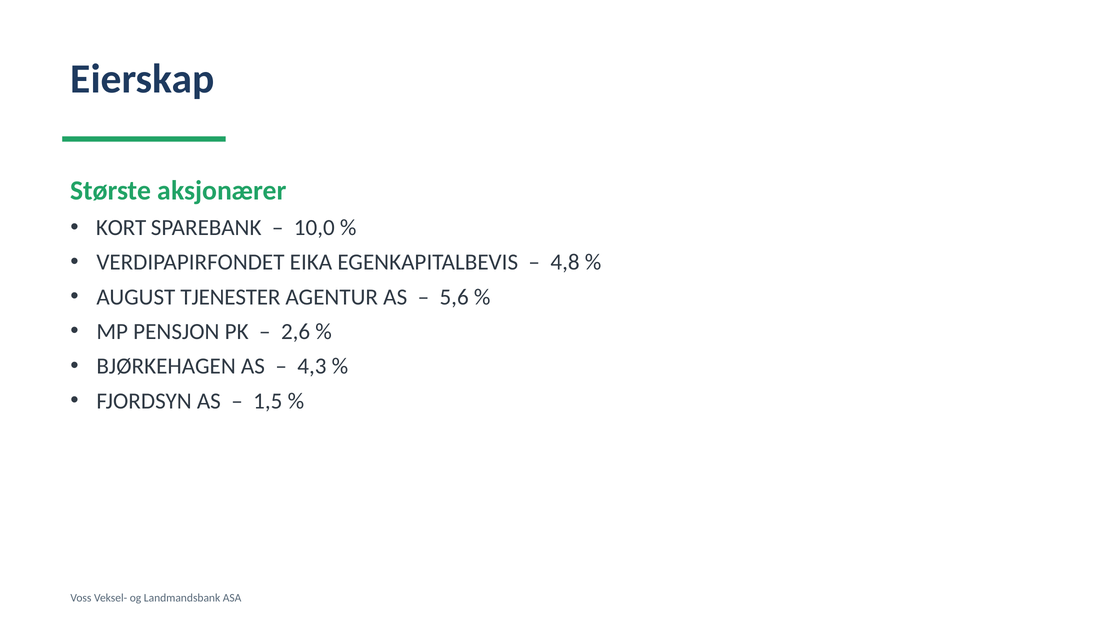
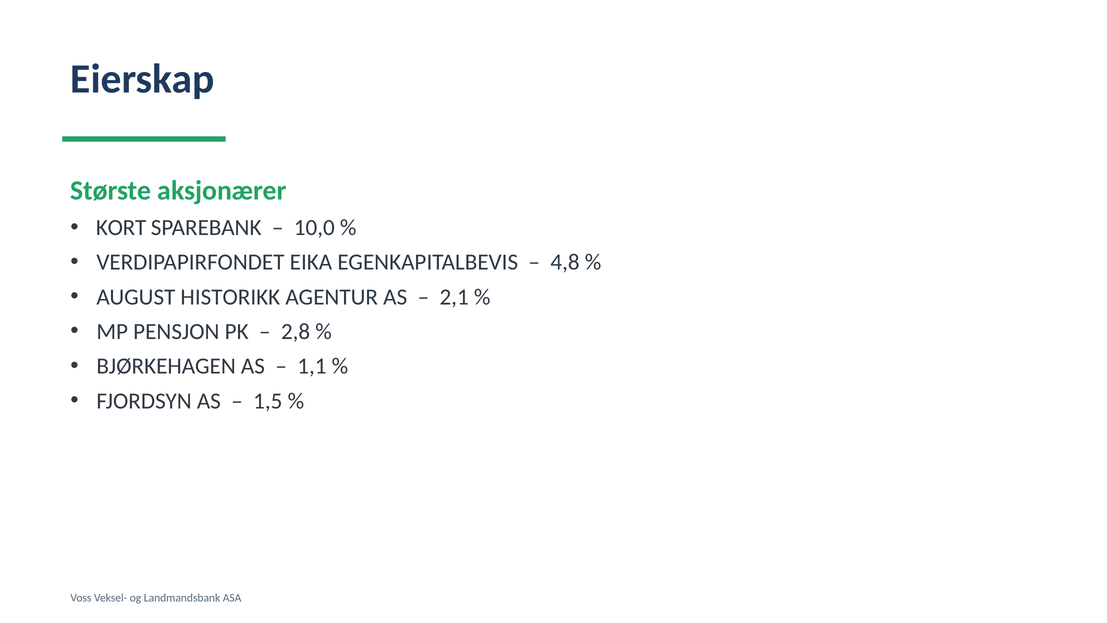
TJENESTER: TJENESTER -> HISTORIKK (230, 297)
5,6: 5,6 -> 2,1 (454, 297)
2,6: 2,6 -> 2,8 (296, 331)
4,3: 4,3 -> 1,1 (312, 366)
